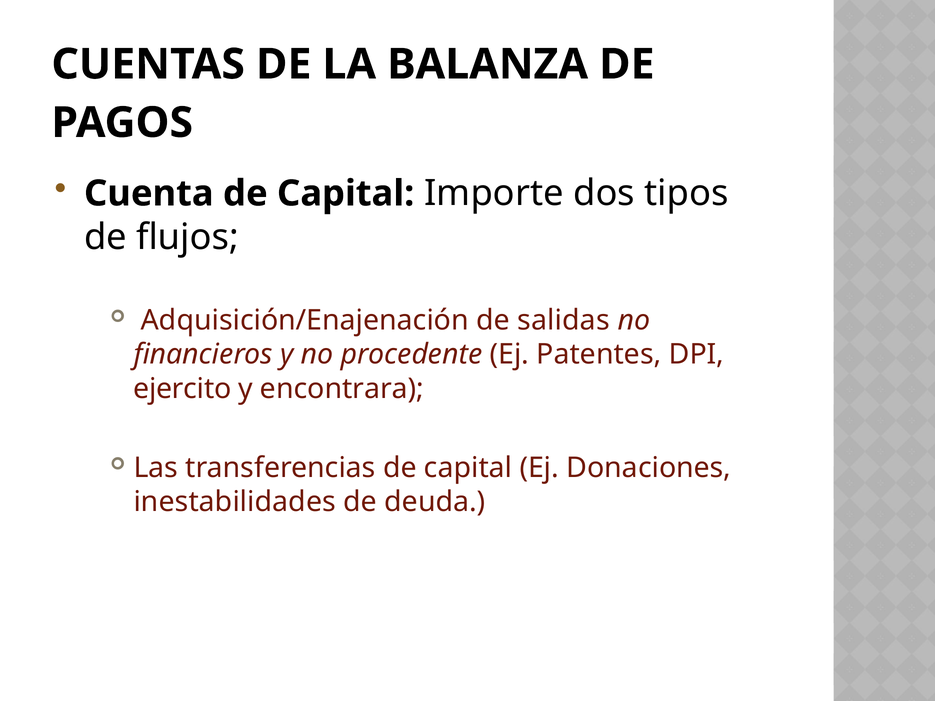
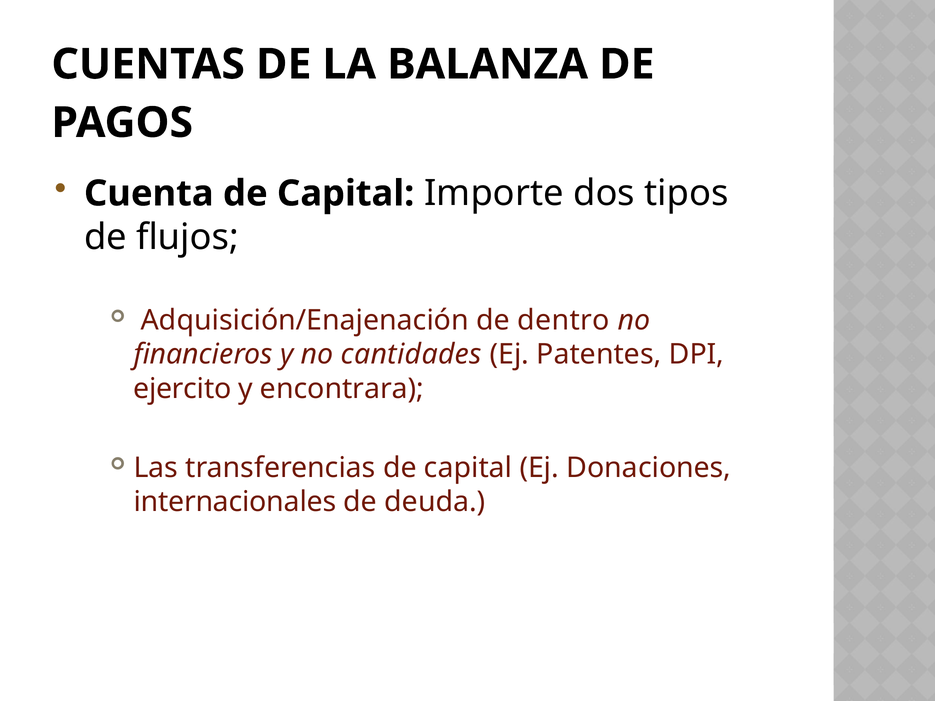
salidas: salidas -> dentro (563, 320)
procedente: procedente -> cantidades (411, 355)
inestabilidades: inestabilidades -> internacionales (235, 502)
